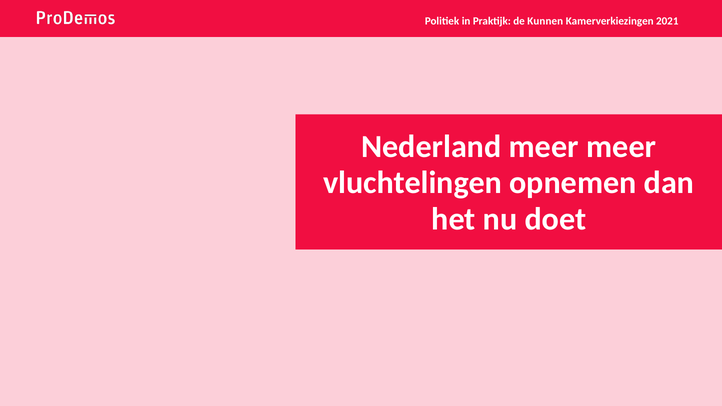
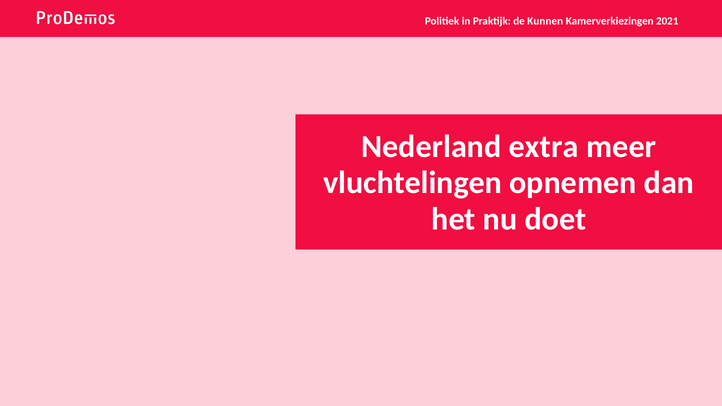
Nederland meer: meer -> extra (544, 147)
